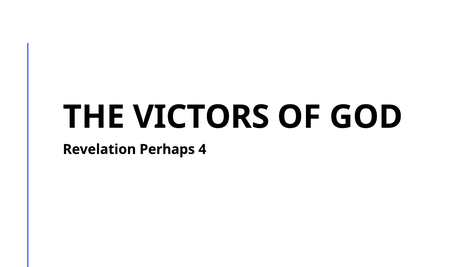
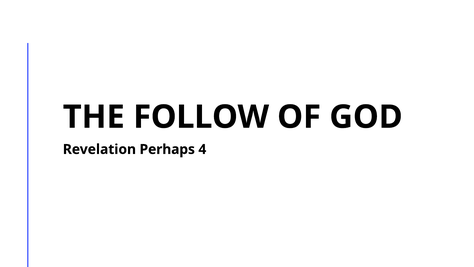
VICTORS: VICTORS -> FOLLOW (201, 117)
